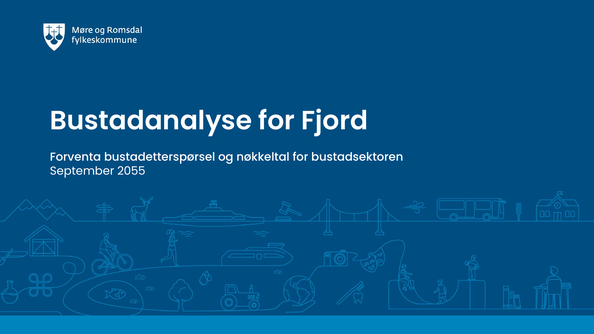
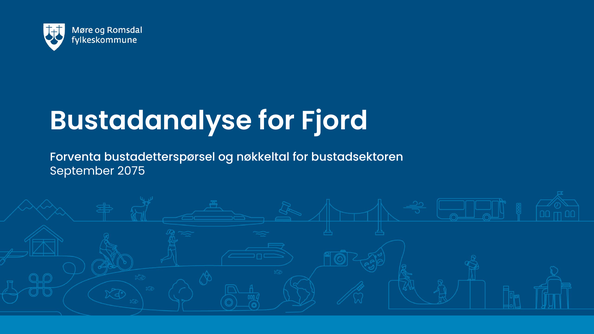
2055: 2055 -> 2075 (131, 171)
